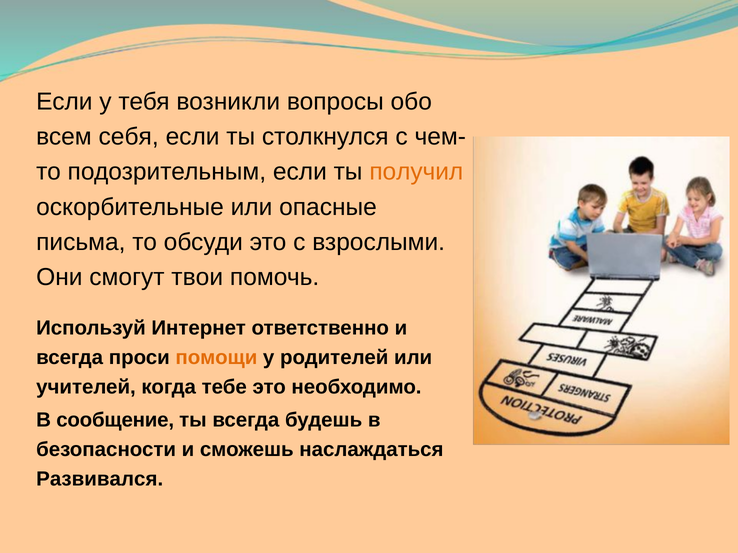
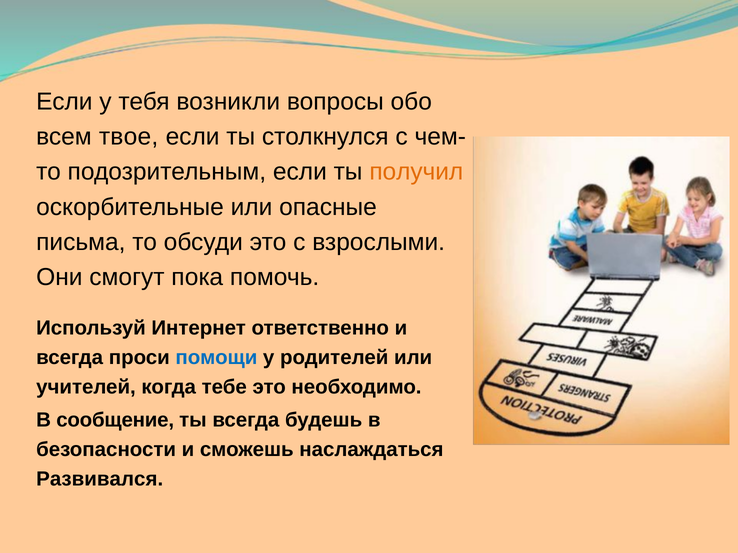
себя: себя -> твое (129, 137)
твои: твои -> пока (197, 277)
помощи colour: orange -> blue (216, 358)
